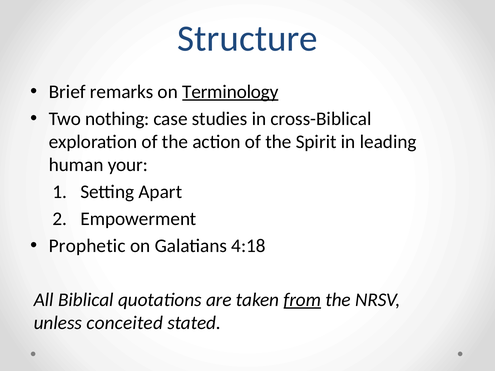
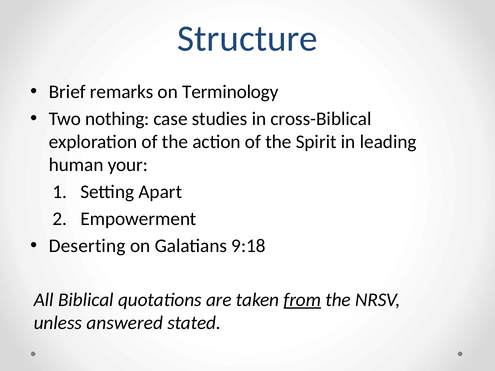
Terminology underline: present -> none (230, 92)
Prophetic: Prophetic -> Deserting (87, 246)
4:18: 4:18 -> 9:18 (248, 246)
conceited: conceited -> answered (125, 323)
